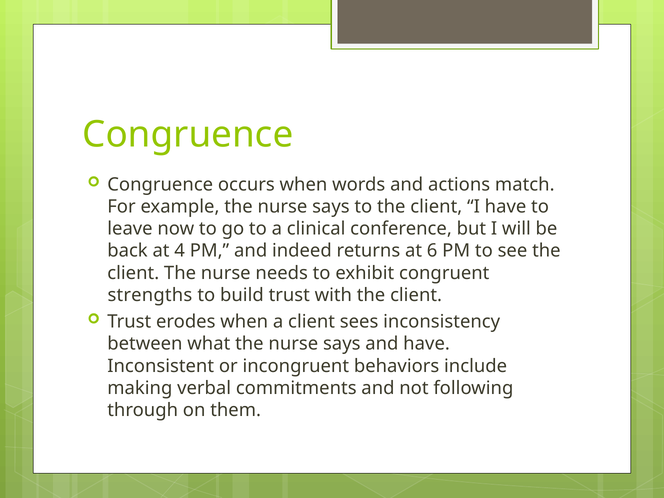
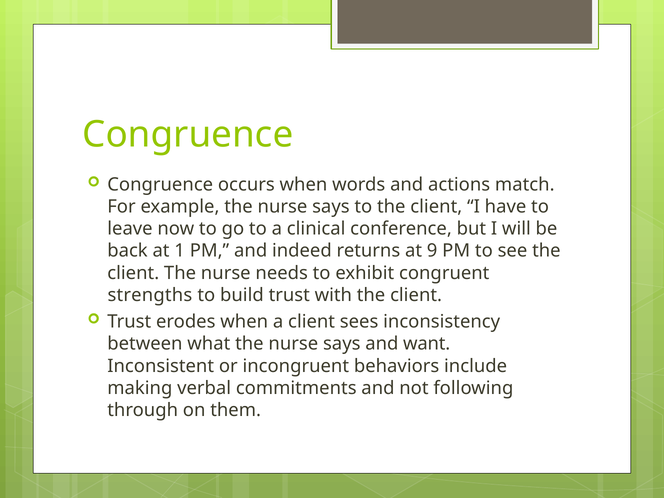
4: 4 -> 1 (180, 251)
6: 6 -> 9 (432, 251)
and have: have -> want (427, 344)
